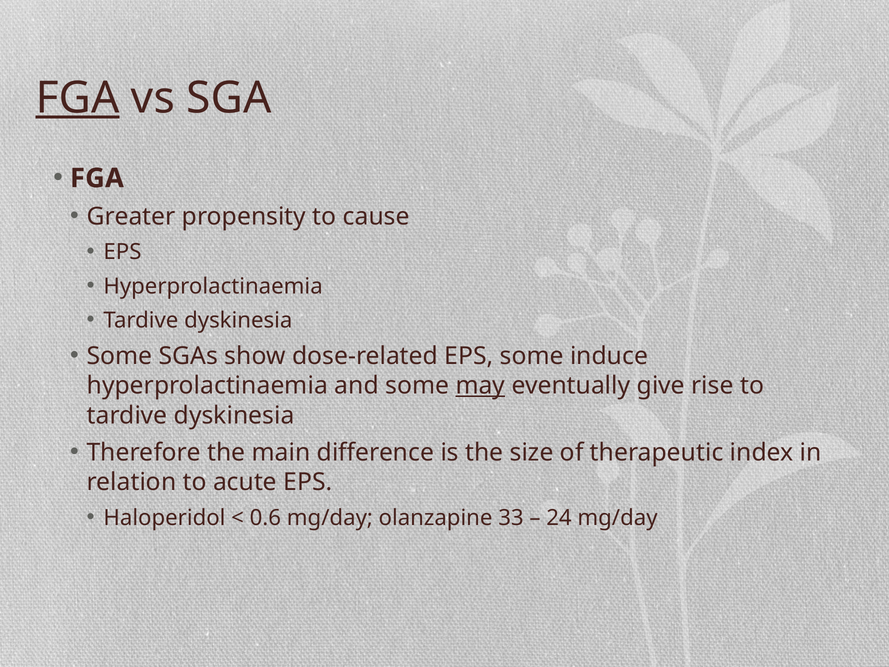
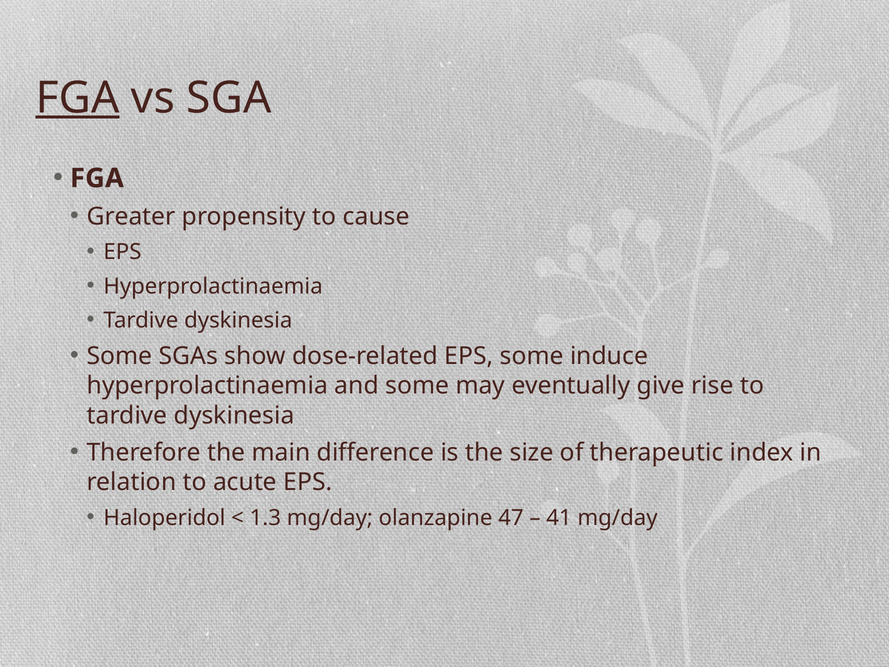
may underline: present -> none (480, 386)
0.6: 0.6 -> 1.3 (265, 517)
33: 33 -> 47 (511, 517)
24: 24 -> 41 (559, 517)
